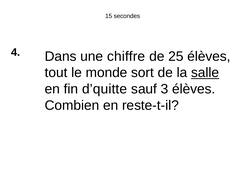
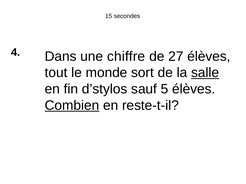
25: 25 -> 27 (176, 56)
d’quitte: d’quitte -> d’stylos (105, 89)
3: 3 -> 5 (165, 89)
Combien underline: none -> present (72, 106)
